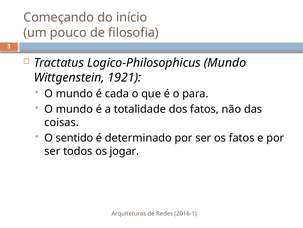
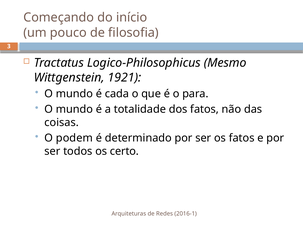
Logico-Philosophicus Mundo: Mundo -> Mesmo (225, 63)
sentido: sentido -> podem (74, 138)
jogar: jogar -> certo (124, 151)
